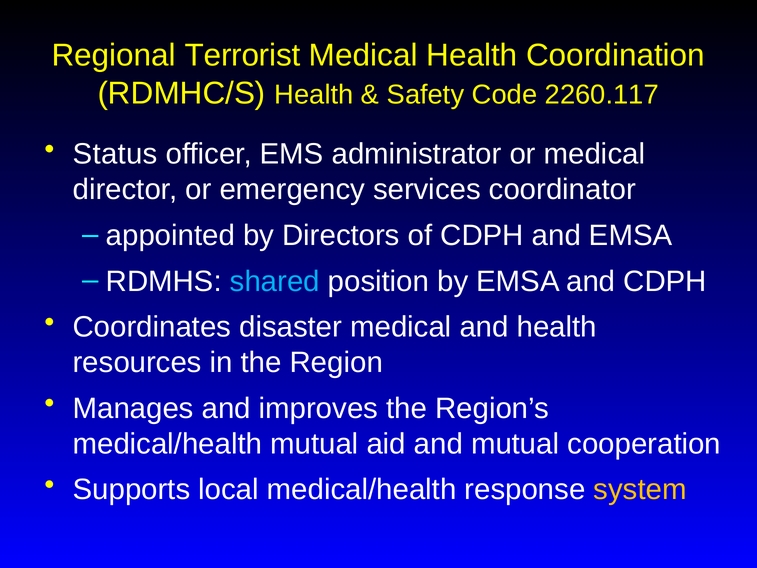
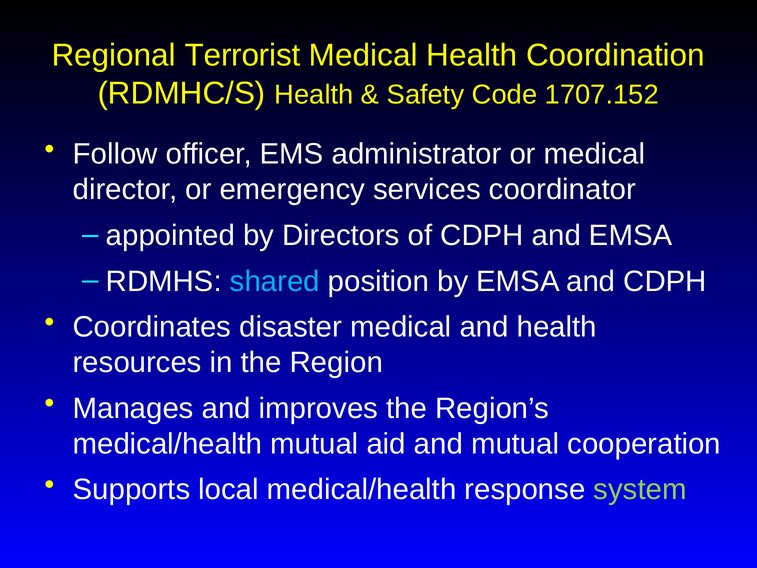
2260.117: 2260.117 -> 1707.152 (602, 94)
Status: Status -> Follow (115, 154)
system colour: yellow -> light green (640, 490)
